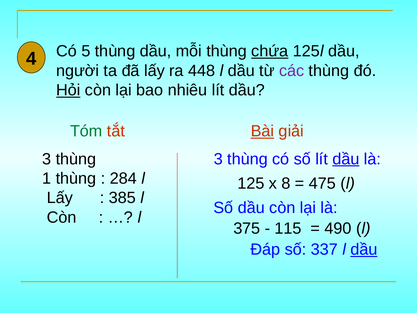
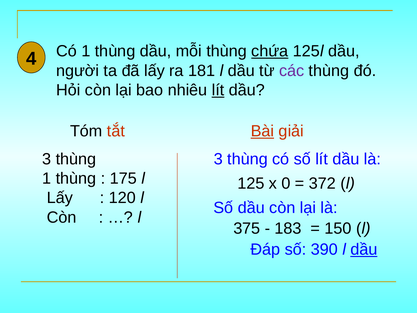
Có 5: 5 -> 1 (86, 51)
448: 448 -> 181 (202, 71)
Hỏi underline: present -> none (68, 90)
lít underline: none -> present (218, 90)
Tóm colour: green -> black (86, 131)
dầu underline: present -> none (346, 159)
284: 284 -> 175 (123, 178)
8: 8 -> 0 (286, 183)
475: 475 -> 372 (322, 183)
385: 385 -> 120 (122, 198)
115: 115 -> 183 (288, 228)
490: 490 -> 150 (338, 228)
337: 337 -> 390 (324, 249)
